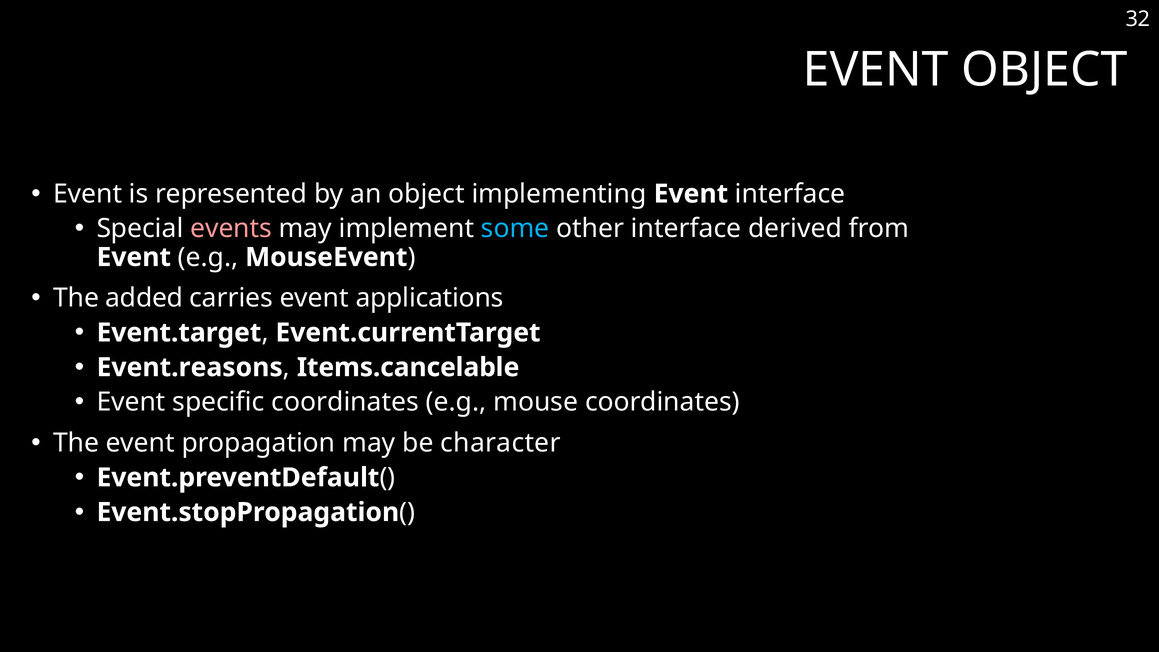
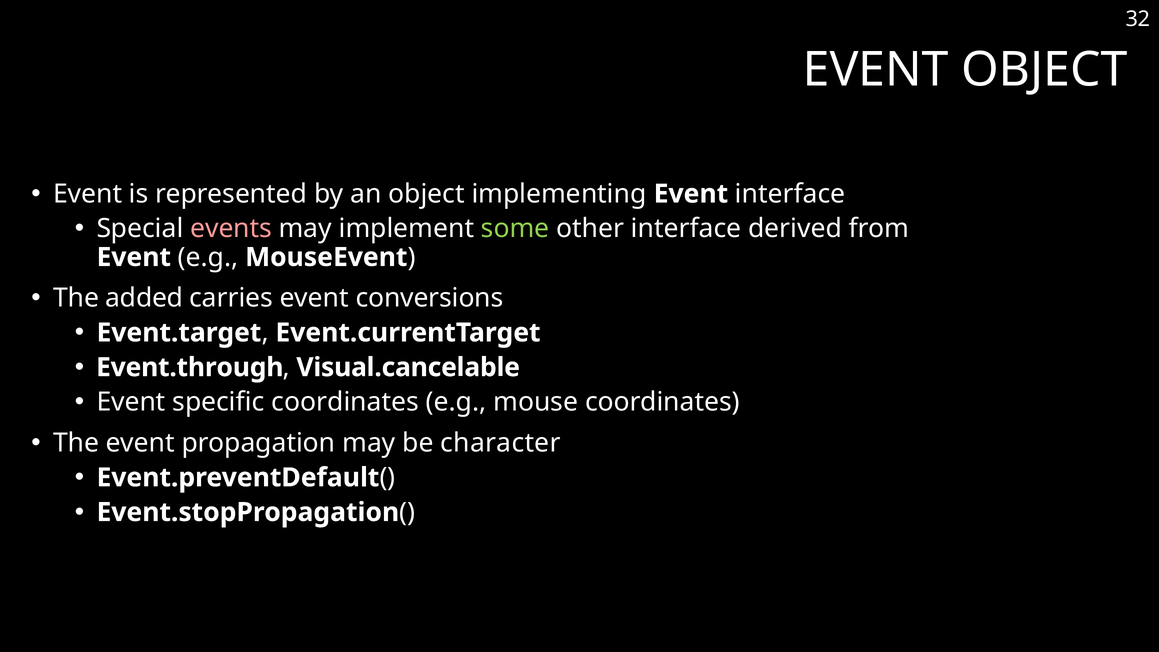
some colour: light blue -> light green (515, 229)
applications: applications -> conversions (430, 298)
Event.reasons: Event.reasons -> Event.through (190, 367)
Items.cancelable: Items.cancelable -> Visual.cancelable (408, 367)
